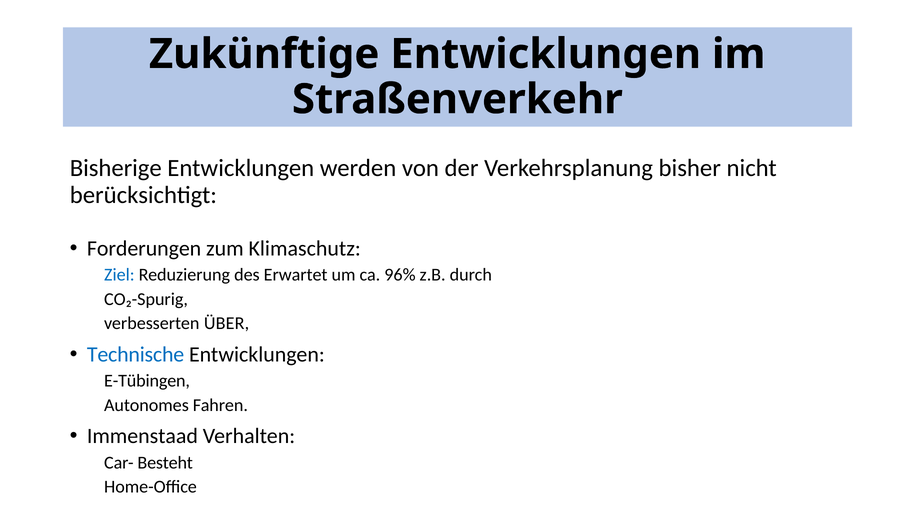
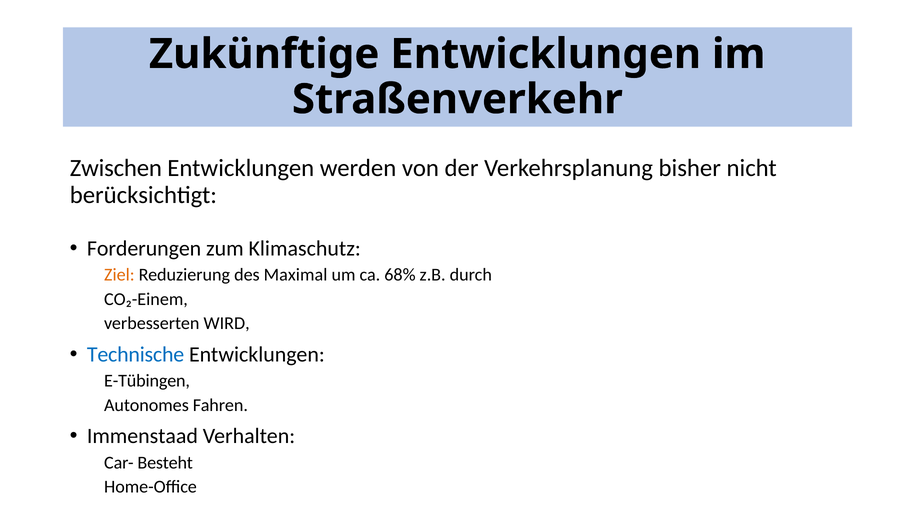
Bisherige: Bisherige -> Zwischen (116, 168)
Ziel colour: blue -> orange (119, 275)
Erwartet: Erwartet -> Maximal (296, 275)
96%: 96% -> 68% (400, 275)
CO₂-Spurig: CO₂-Spurig -> CO₂-Einem (146, 299)
ÜBER: ÜBER -> WIRD (227, 324)
